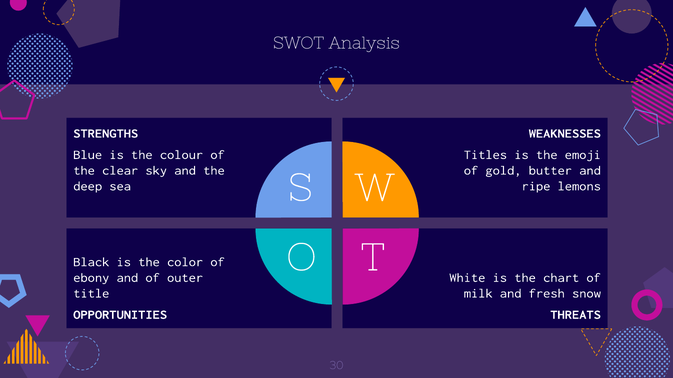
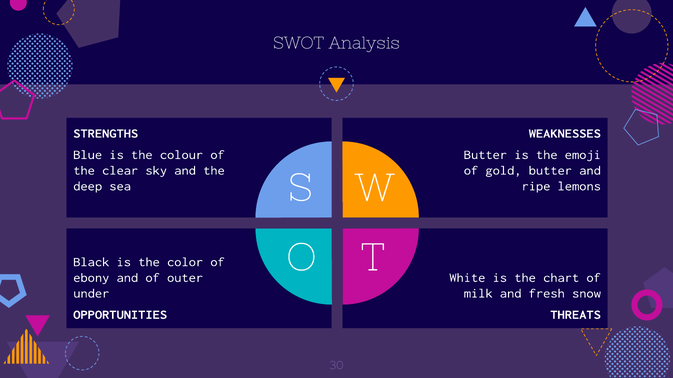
Titles: Titles -> Butter (485, 155)
title: title -> under (91, 294)
